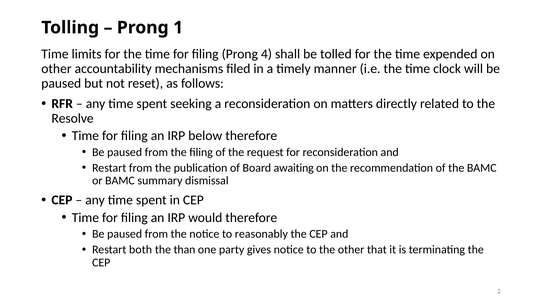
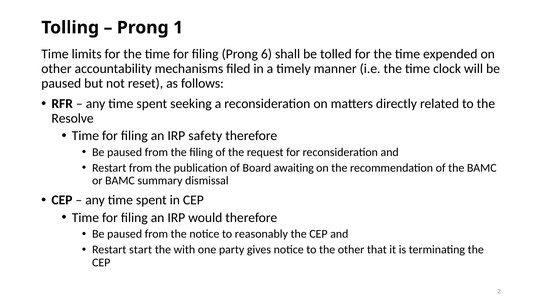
4: 4 -> 6 (266, 54)
below: below -> safety (205, 136)
both: both -> start (141, 250)
than: than -> with (184, 250)
